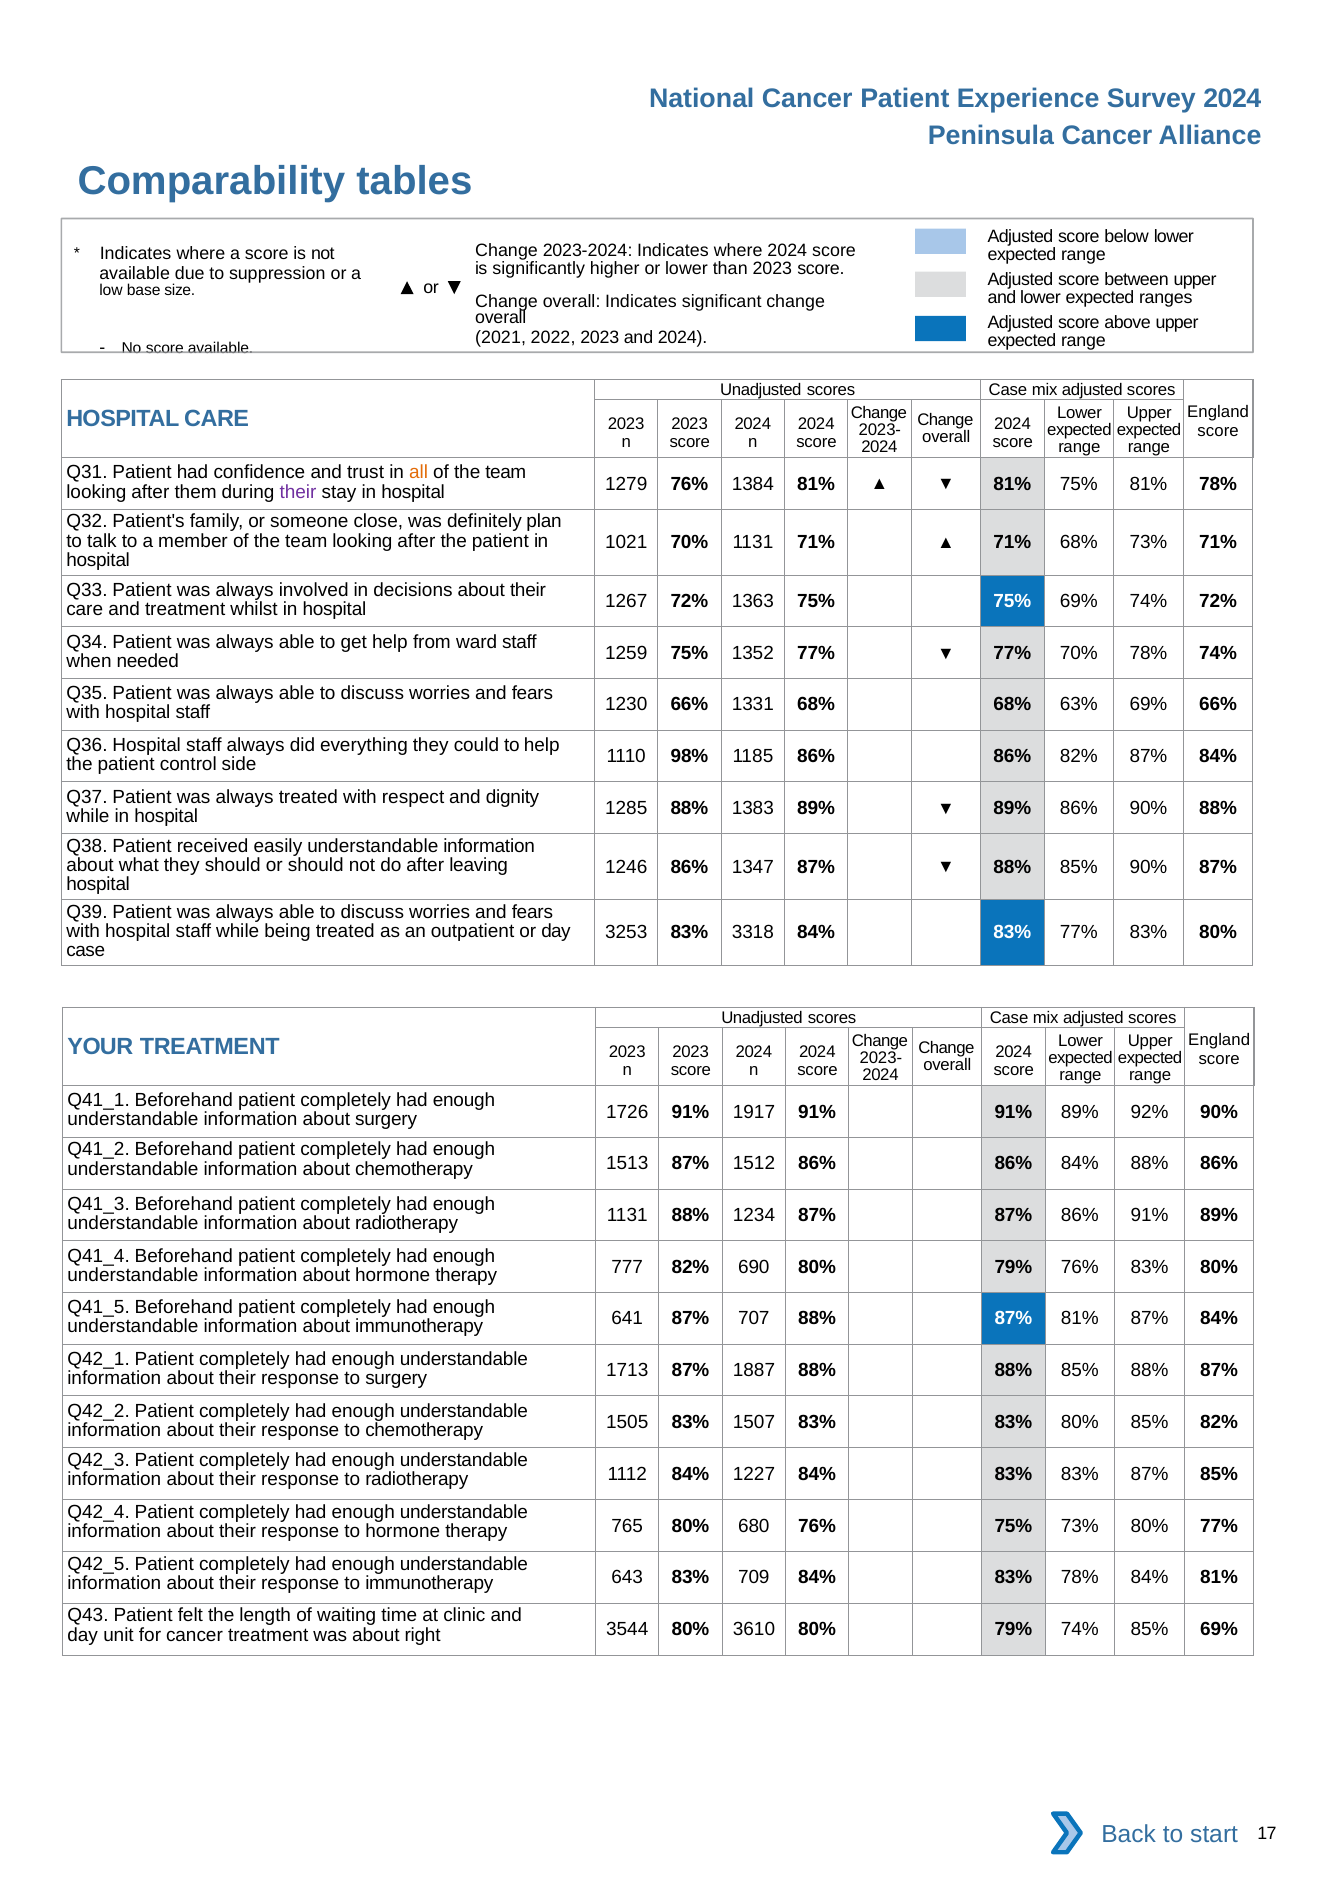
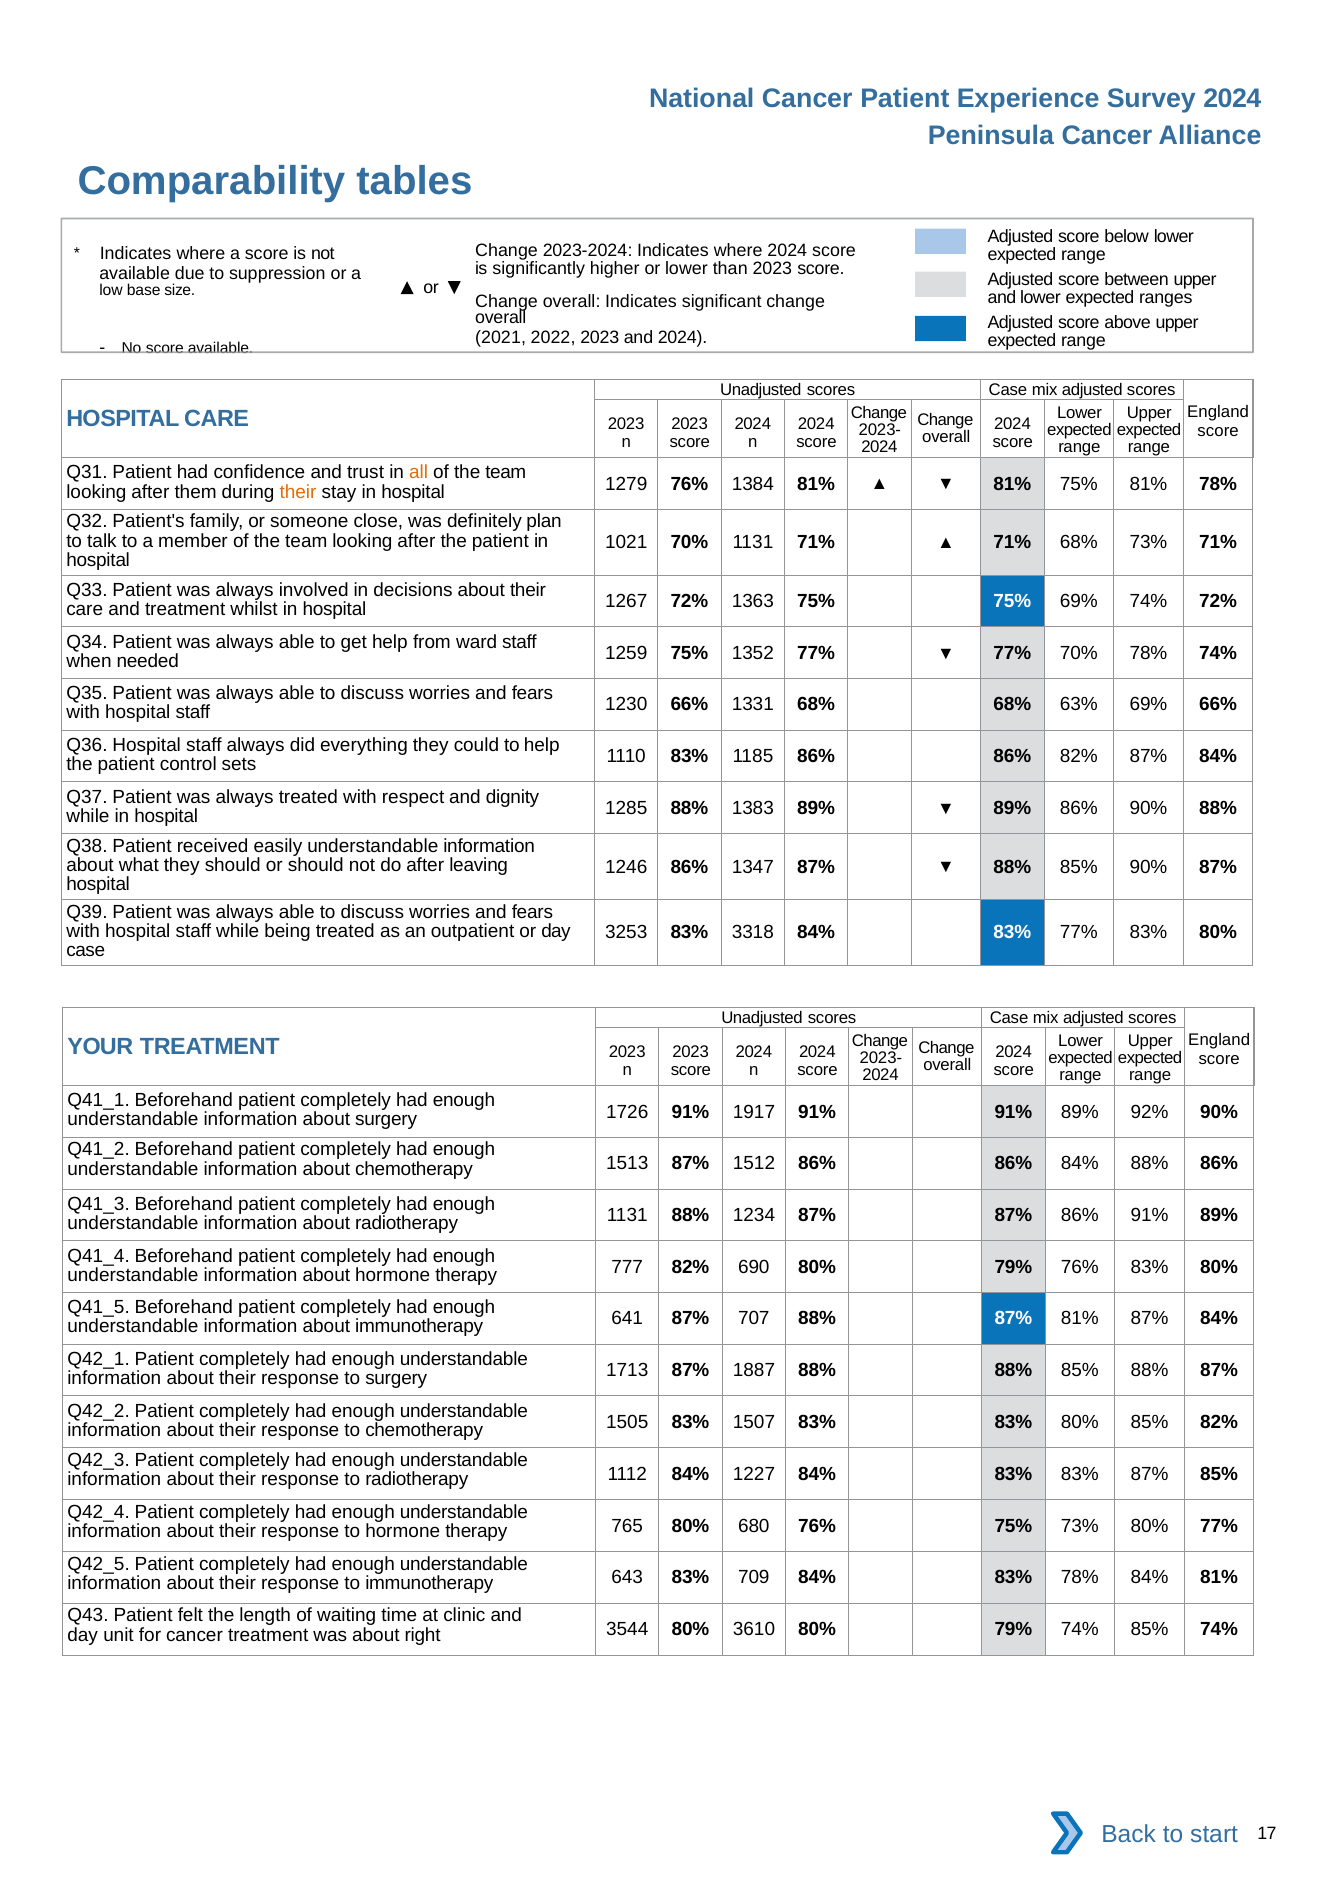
their colour: purple -> orange (298, 492)
side: side -> sets (239, 764)
1110 98%: 98% -> 83% (689, 756)
85% 69%: 69% -> 74% (1219, 1629)
